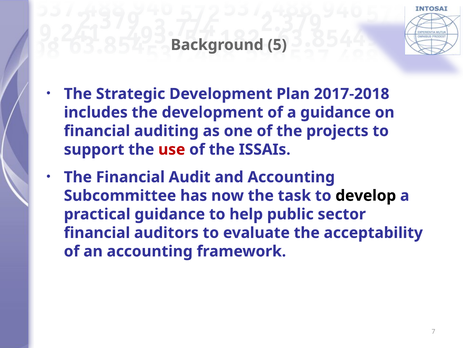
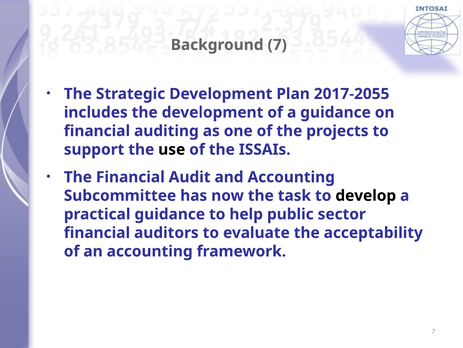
Background 5: 5 -> 7 (277, 45)
2017-2018: 2017-2018 -> 2017-2055 (352, 94)
use colour: red -> black (172, 149)
